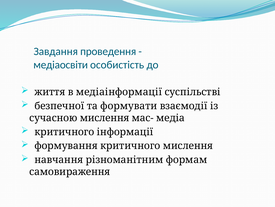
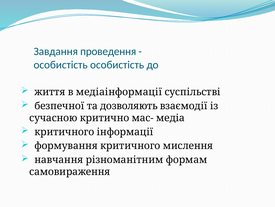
медіаосвіти: медіаосвіти -> особистість (61, 65)
формувати: формувати -> дозволяють (129, 106)
сучасною мислення: мислення -> критично (105, 118)
